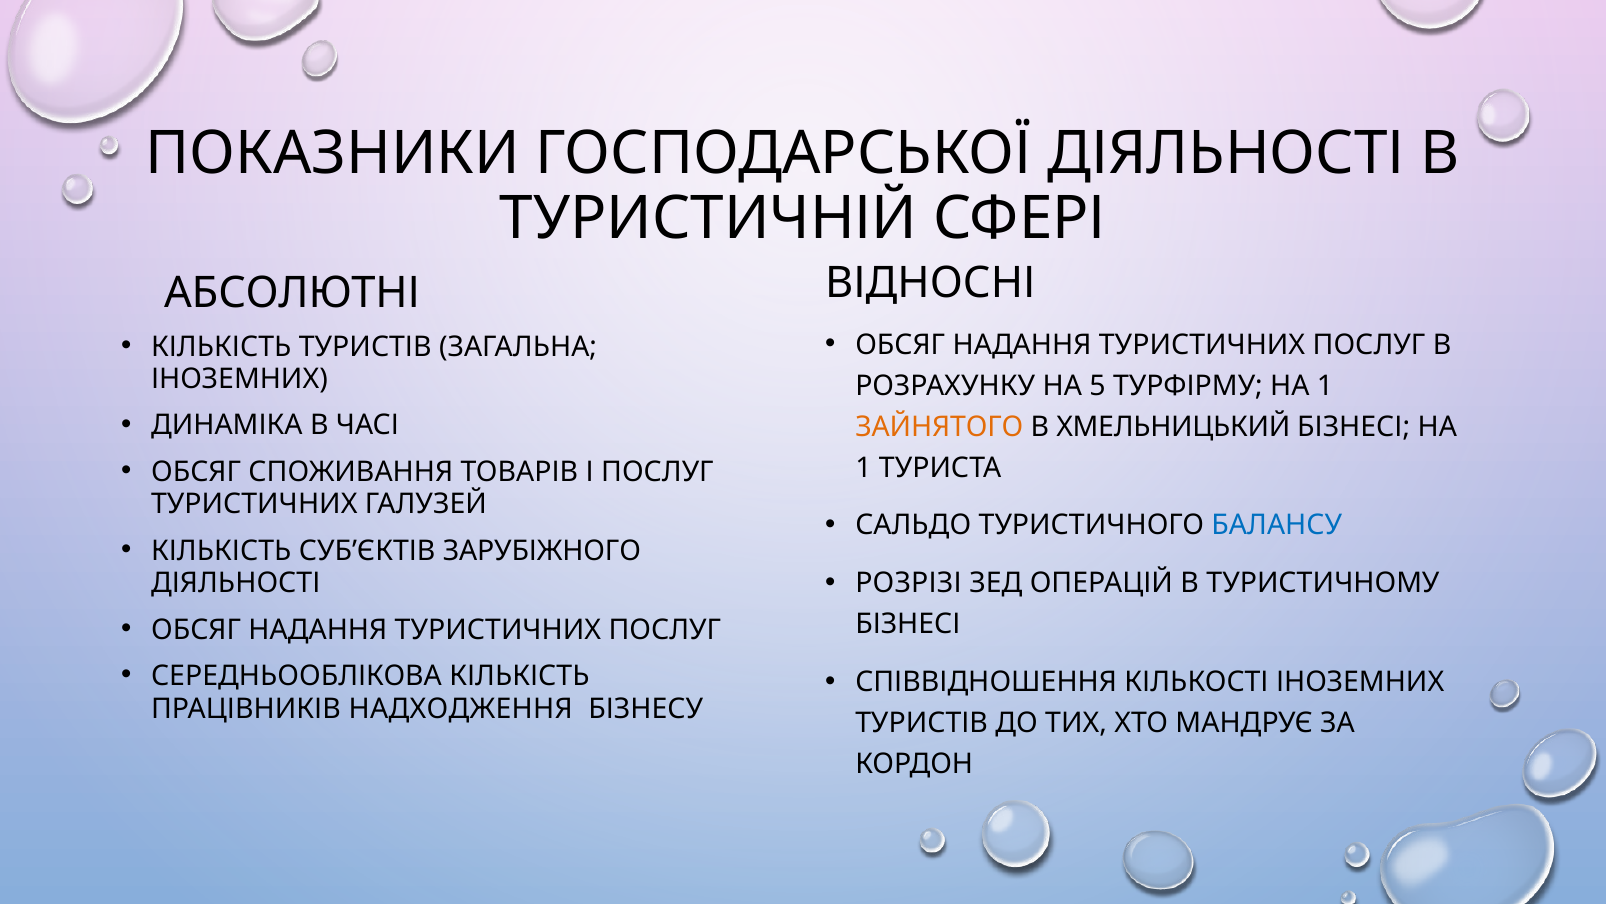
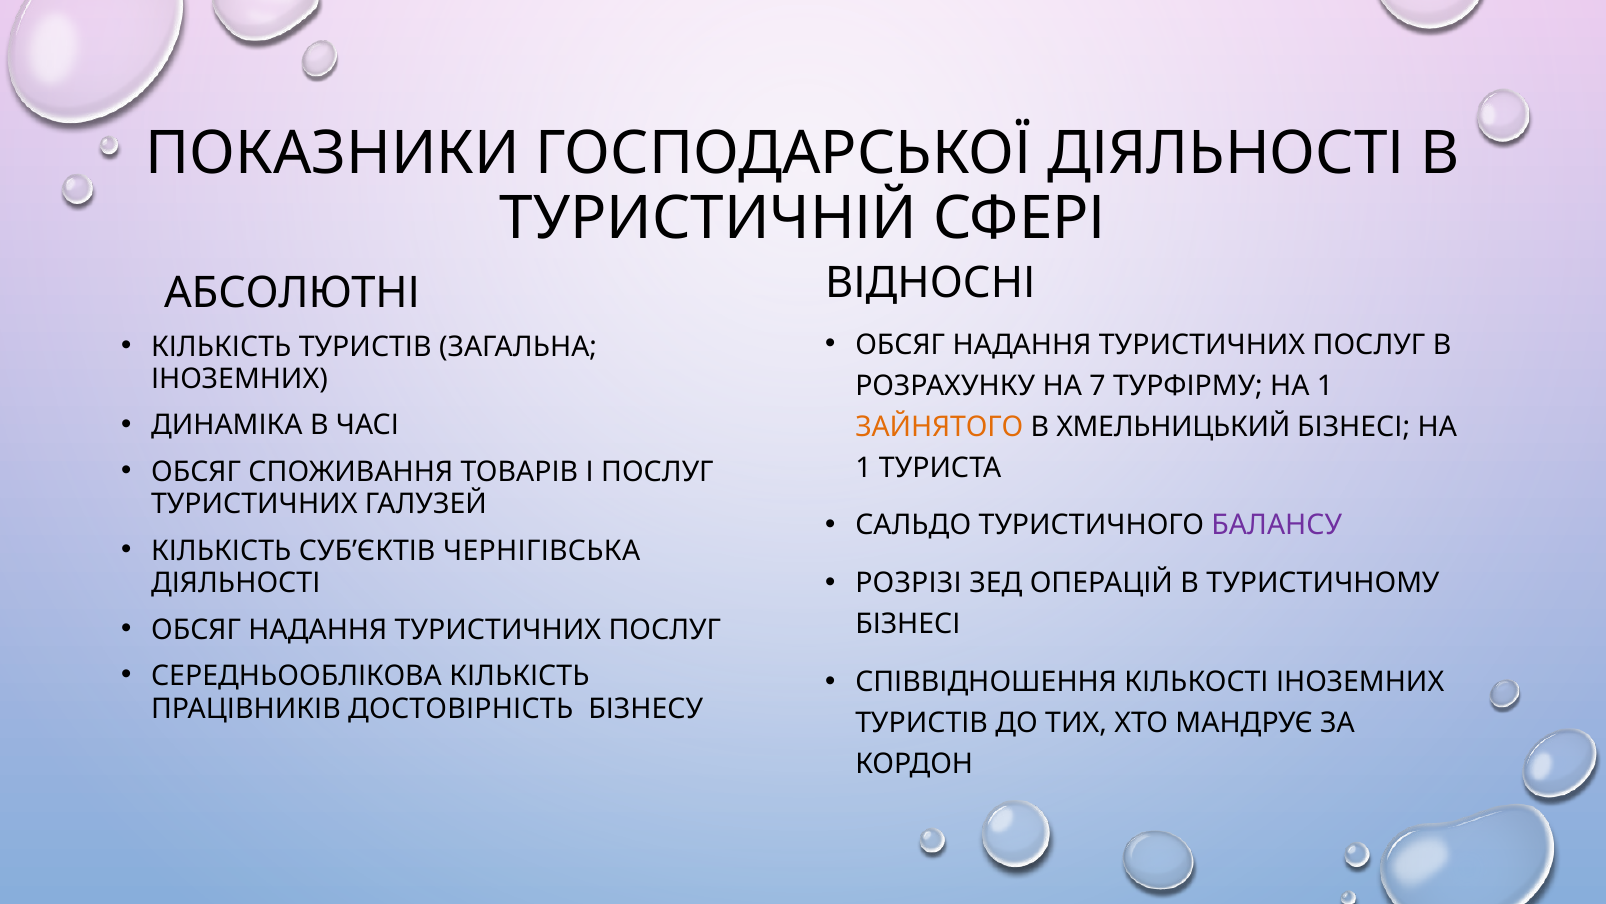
5: 5 -> 7 (1097, 385)
БАЛАНСУ colour: blue -> purple (1277, 525)
ЗАРУБІЖНОГО: ЗАРУБІЖНОГО -> ЧЕРНІГІВСЬКА (542, 550)
НАДХОДЖЕННЯ: НАДХОДЖЕННЯ -> ДОСТОВІРНІСТЬ (461, 708)
